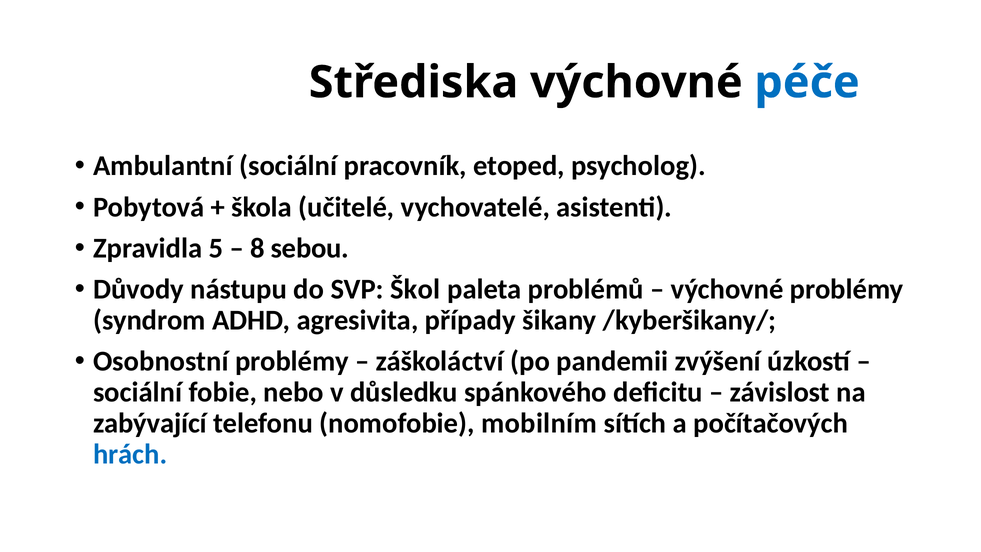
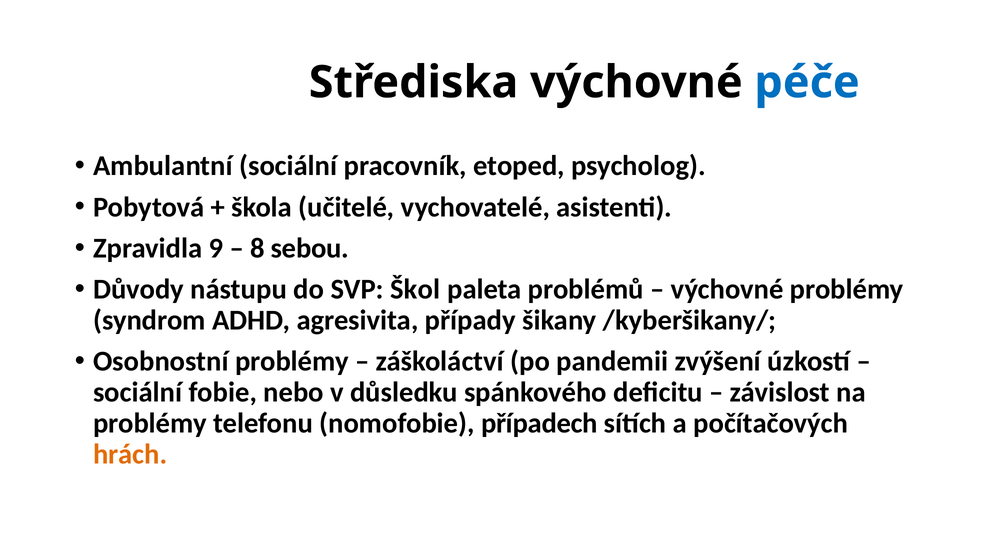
5: 5 -> 9 (216, 248)
zabývající: zabývající -> problémy (150, 423)
mobilním: mobilním -> případech (539, 423)
hrách colour: blue -> orange (130, 454)
